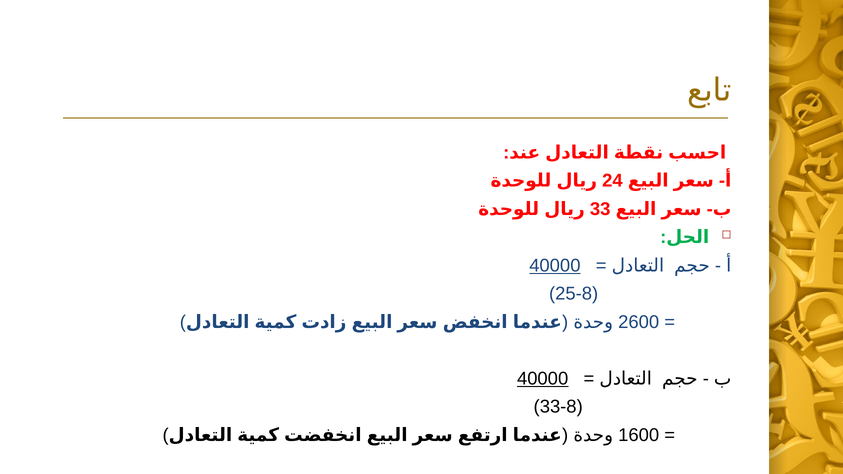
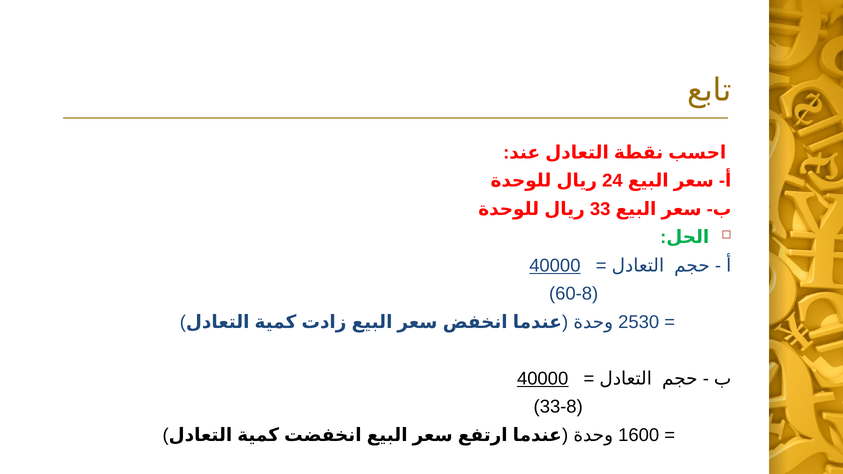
25-8: 25-8 -> 60-8 (574, 294)
2600: 2600 -> 2530 (639, 322)
